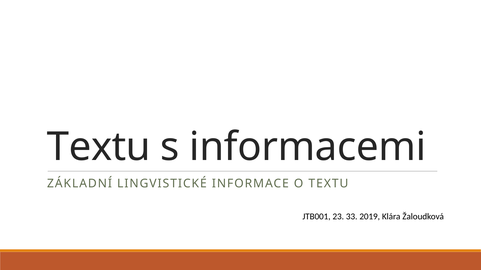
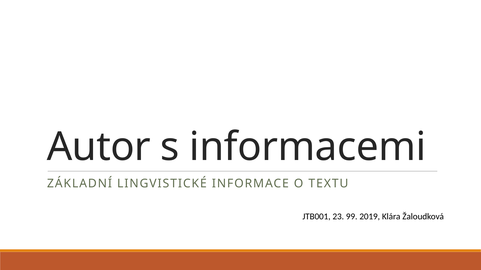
Textu: Textu -> Autor (99, 147)
33: 33 -> 99 (352, 217)
